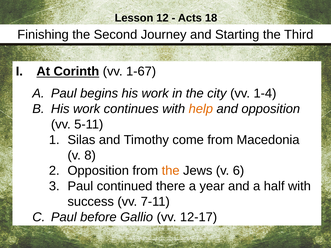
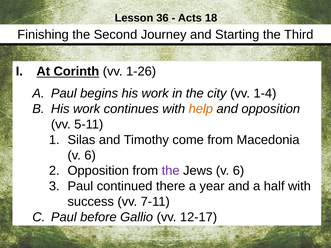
12: 12 -> 36 (162, 18)
1-67: 1-67 -> 1-26 (141, 72)
8: 8 -> 6 (90, 155)
the colour: orange -> purple (171, 171)
